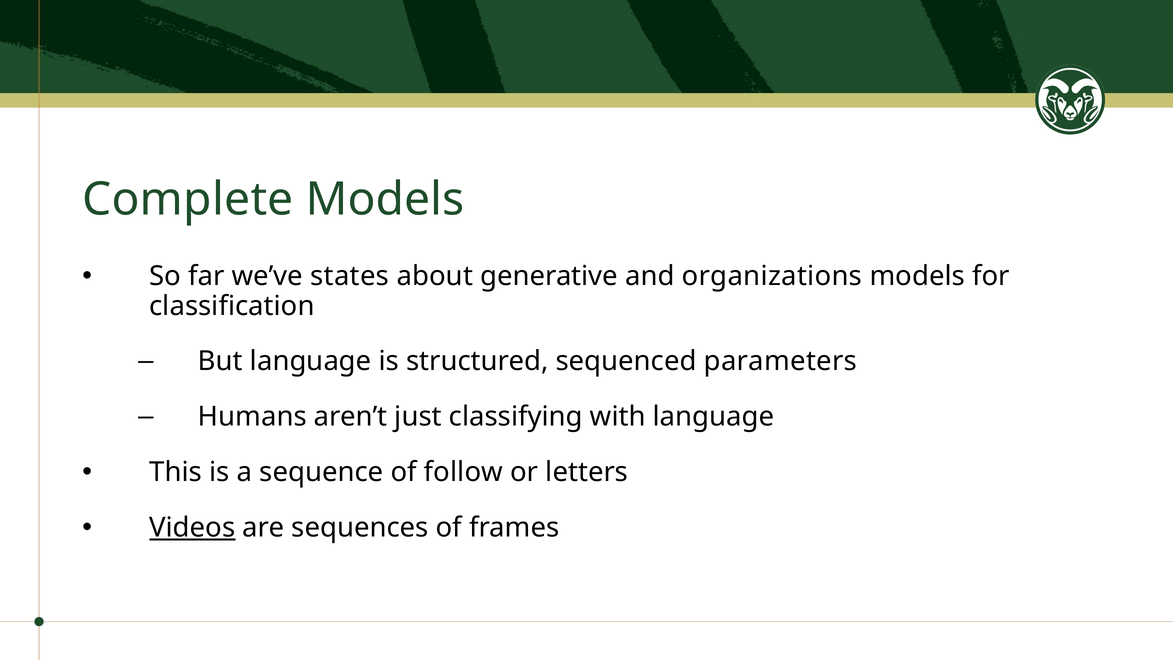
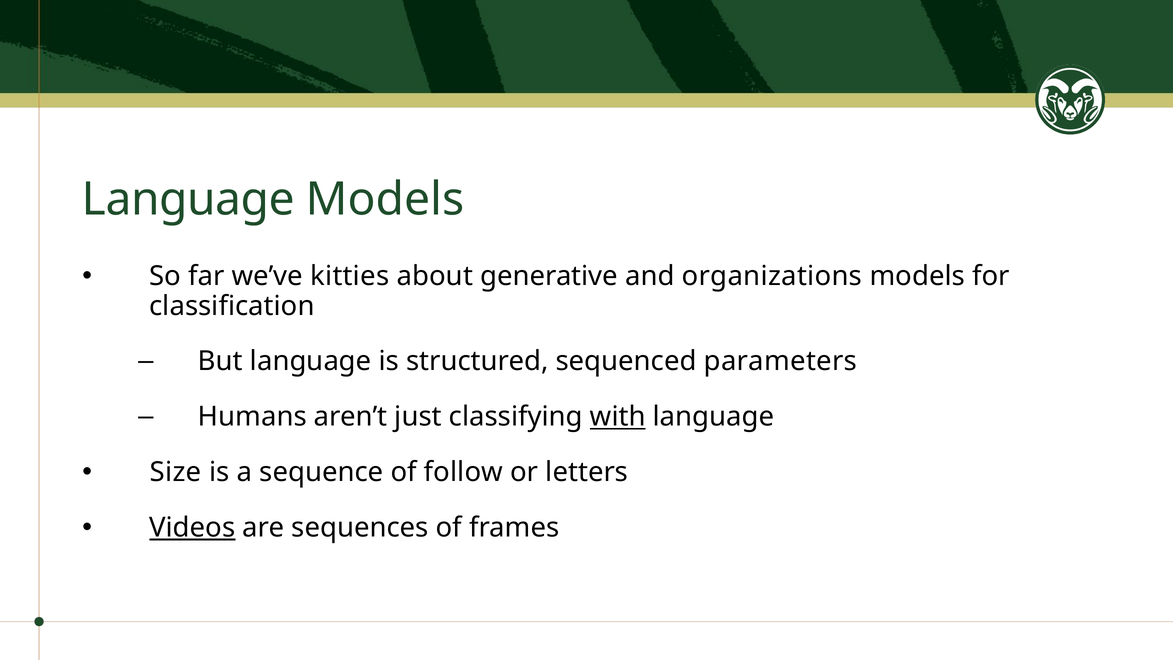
Complete: Complete -> Language (188, 199)
states: states -> kitties (350, 276)
with underline: none -> present (618, 417)
This: This -> Size (176, 472)
